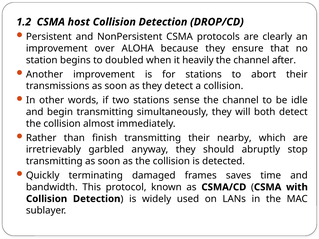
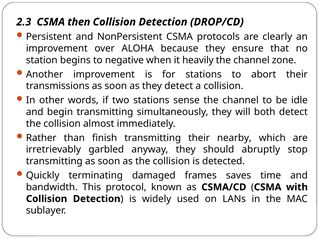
1.2: 1.2 -> 2.3 (24, 22)
host: host -> then (79, 22)
doubled: doubled -> negative (124, 60)
after: after -> zone (284, 60)
